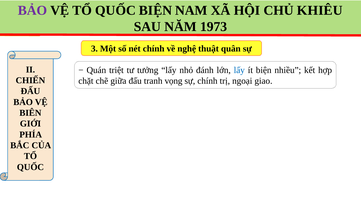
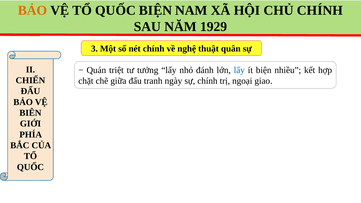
BẢO colour: purple -> orange (33, 10)
CHỦ KHIÊU: KHIÊU -> CHÍNH (320, 10)
1973: 1973 -> 1929 (214, 27)
vọng: vọng -> ngày (173, 81)
